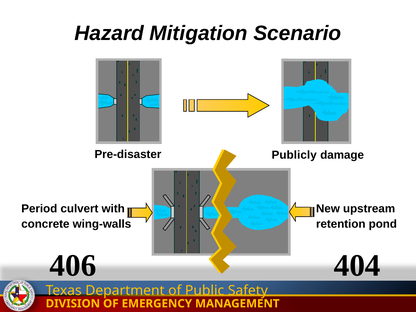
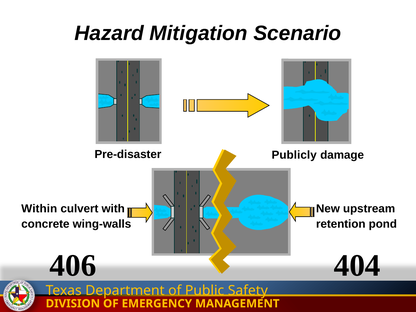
Period: Period -> Within (39, 209)
